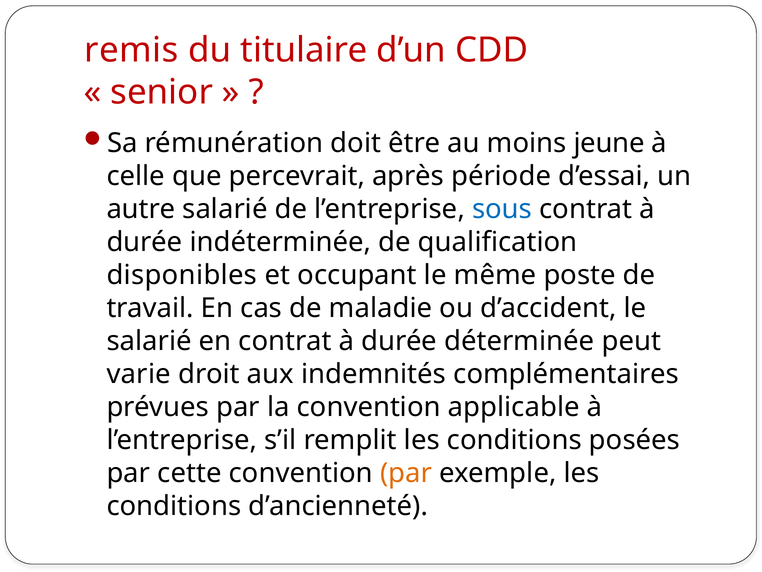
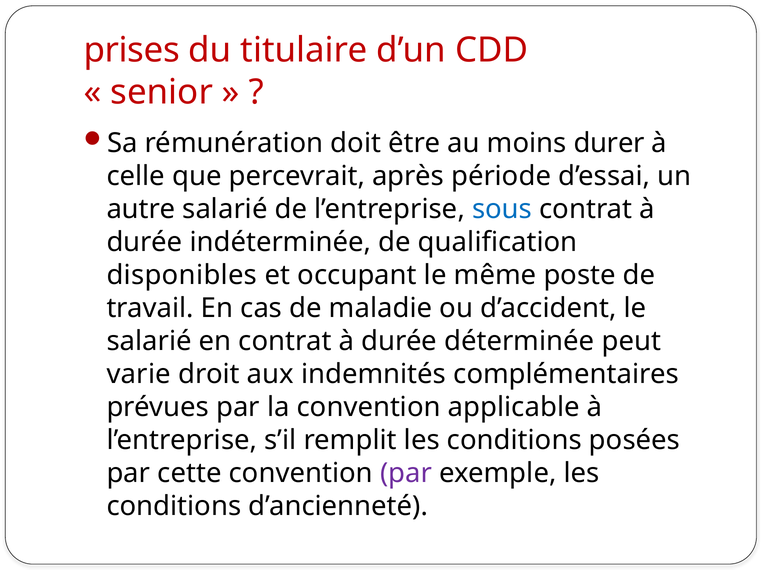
remis: remis -> prises (132, 50)
jeune: jeune -> durer (609, 143)
par colour: orange -> purple (406, 473)
